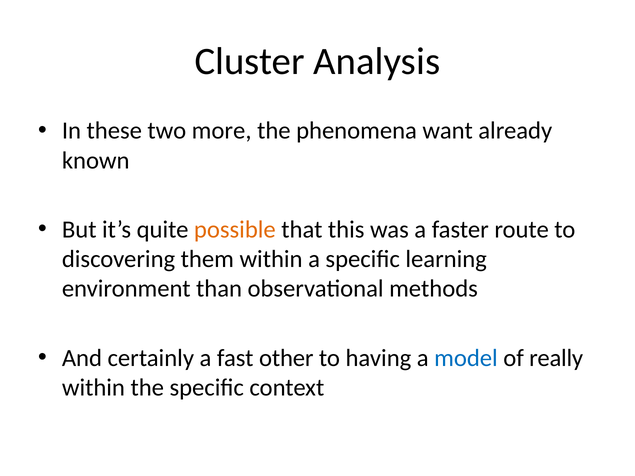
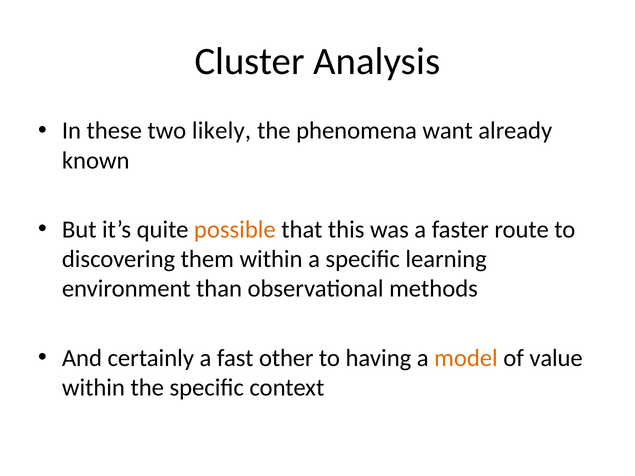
more: more -> likely (222, 131)
model colour: blue -> orange (466, 358)
really: really -> value (556, 358)
